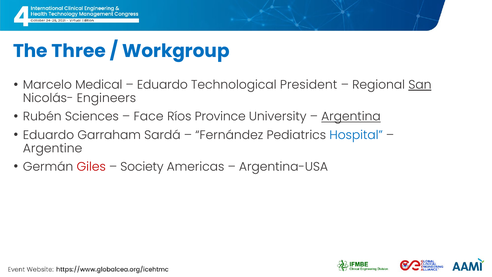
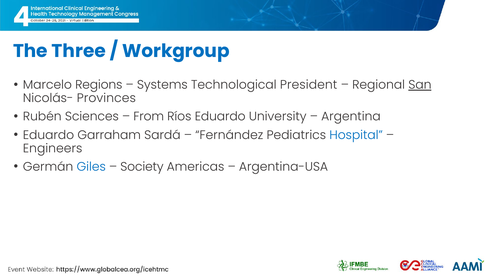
Medical: Medical -> Regions (99, 85)
Eduardo: Eduardo -> Systems (162, 85)
Engineers: Engineers -> Provinces (106, 98)
Face: Face -> From (149, 116)
Ríos Province: Province -> Eduardo (220, 116)
Argentina underline: present -> none (351, 116)
Argentine: Argentine -> Engineers (53, 148)
Giles colour: red -> blue (91, 167)
